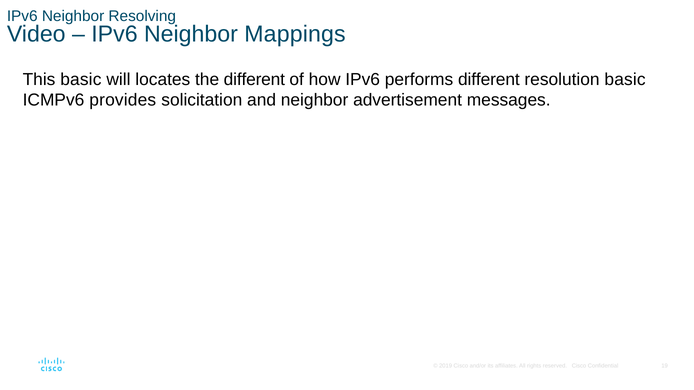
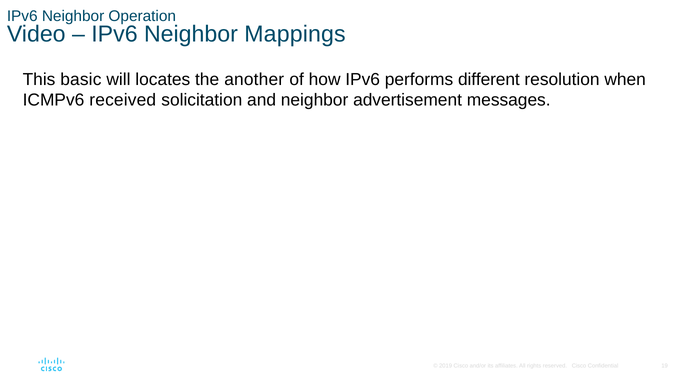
Resolving: Resolving -> Operation (142, 16)
the different: different -> another (254, 79)
resolution basic: basic -> when (625, 79)
provides: provides -> received (123, 100)
